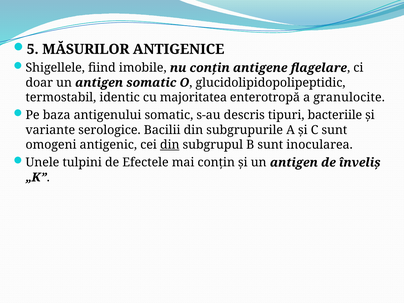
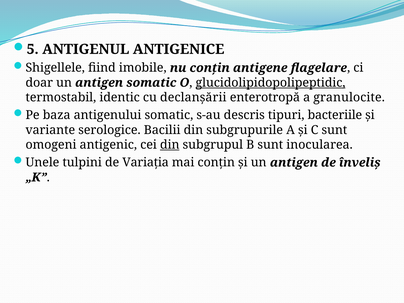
MĂSURILOR: MĂSURILOR -> ANTIGENUL (86, 49)
glucidolipidopolipeptidic underline: none -> present (271, 83)
majoritatea: majoritatea -> declanşării (193, 97)
Efectele: Efectele -> Variaţia (146, 163)
